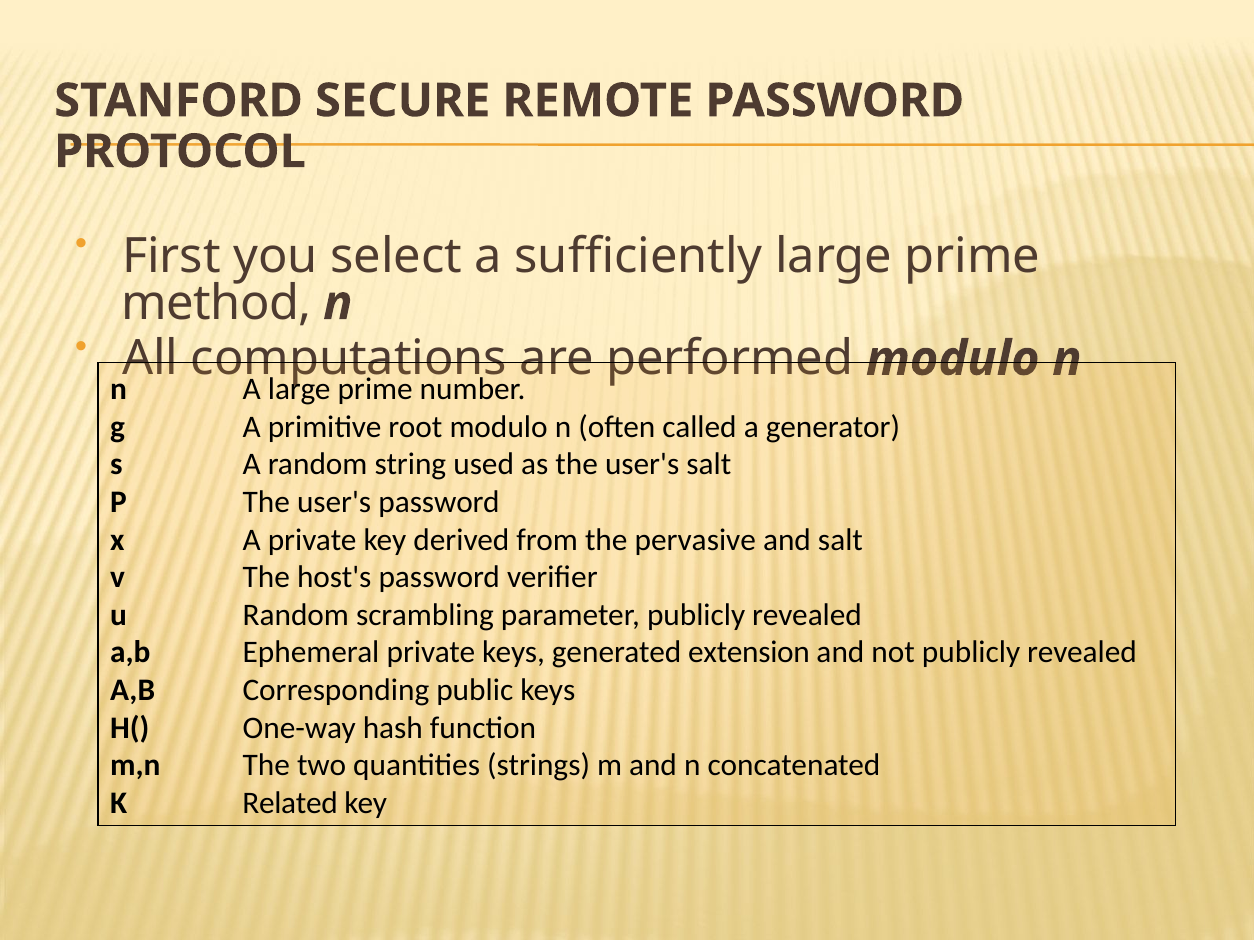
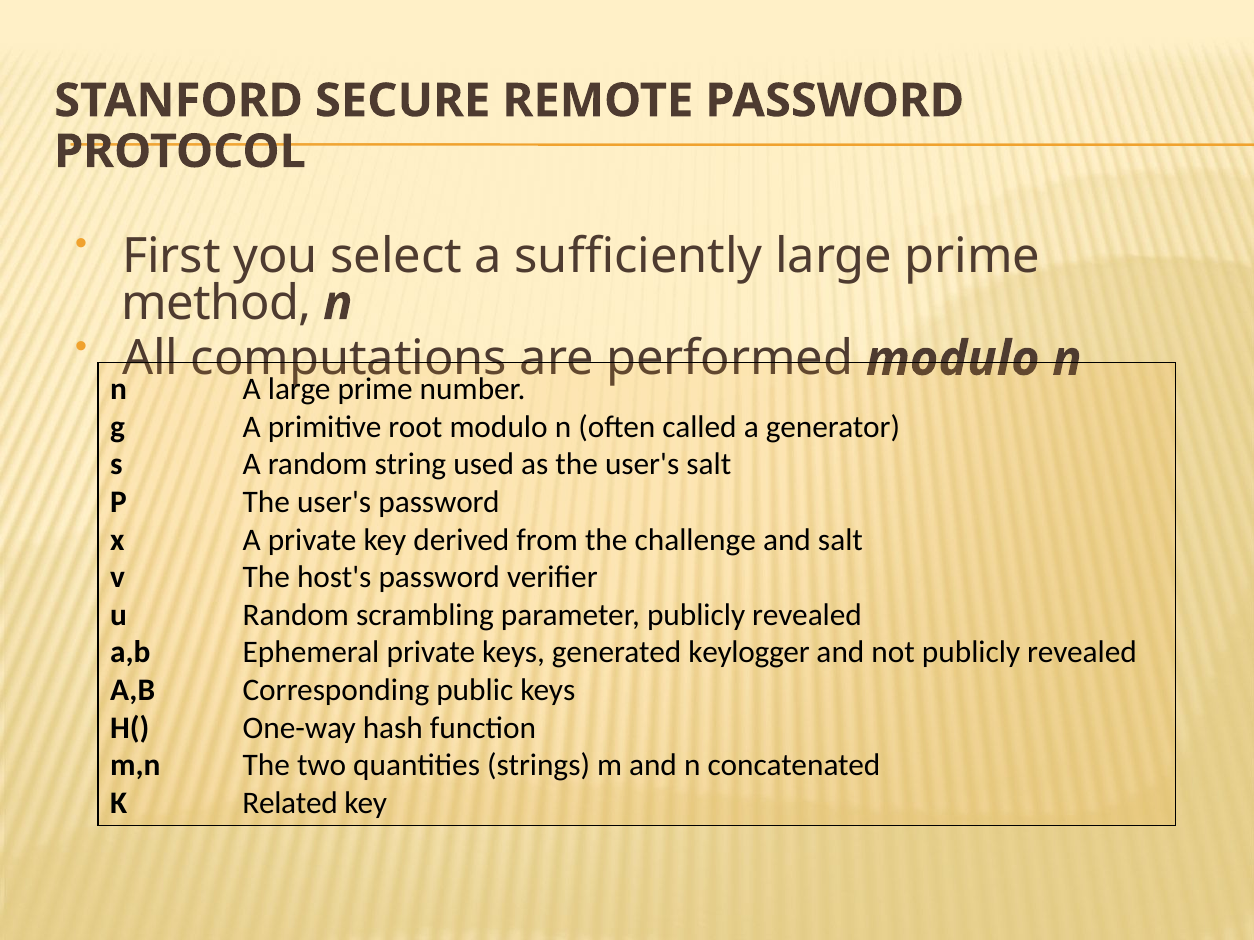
pervasive: pervasive -> challenge (695, 540)
extension: extension -> keylogger (749, 653)
